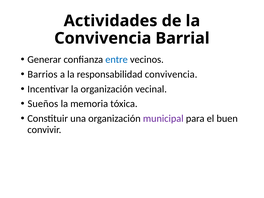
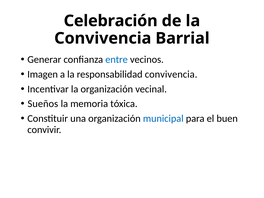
Actividades: Actividades -> Celebración (111, 21)
Barrios: Barrios -> Imagen (43, 74)
municipal colour: purple -> blue (163, 119)
